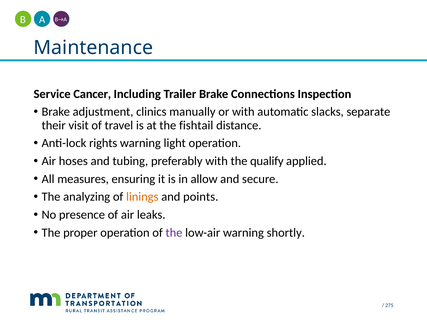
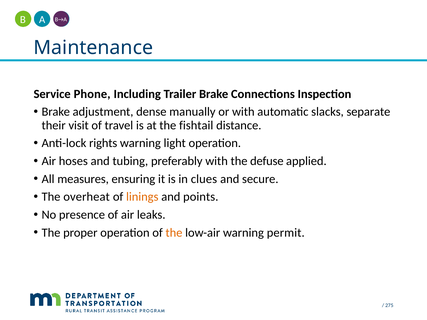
Cancer: Cancer -> Phone (92, 94)
clinics: clinics -> dense (151, 112)
qualify: qualify -> defuse (267, 161)
allow: allow -> clues (204, 179)
analyzing: analyzing -> overheat (87, 197)
the colour: purple -> orange (174, 233)
shortly: shortly -> permit (286, 233)
